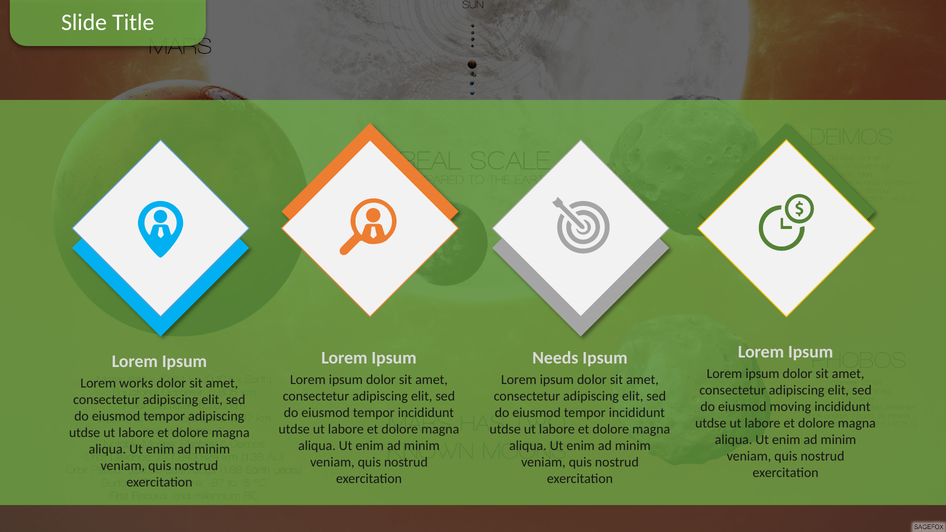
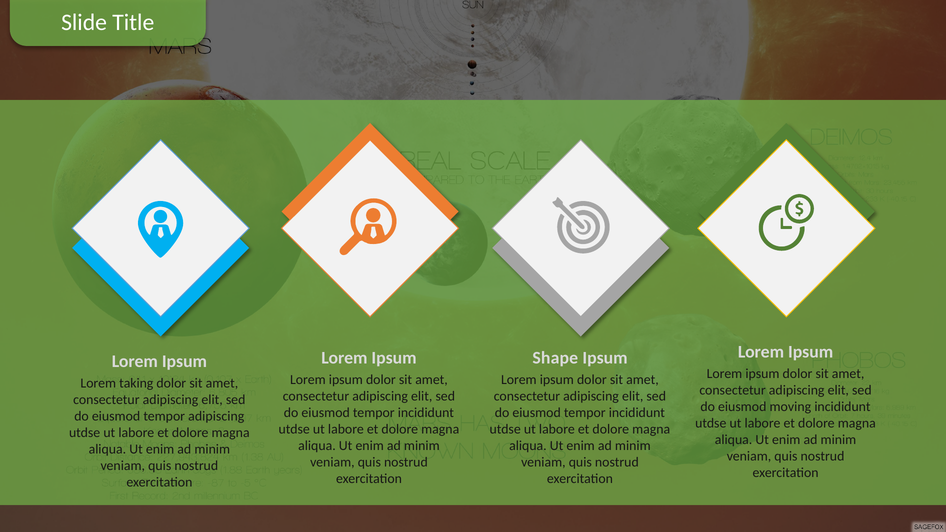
Needs: Needs -> Shape (555, 358)
works: works -> taking (136, 383)
